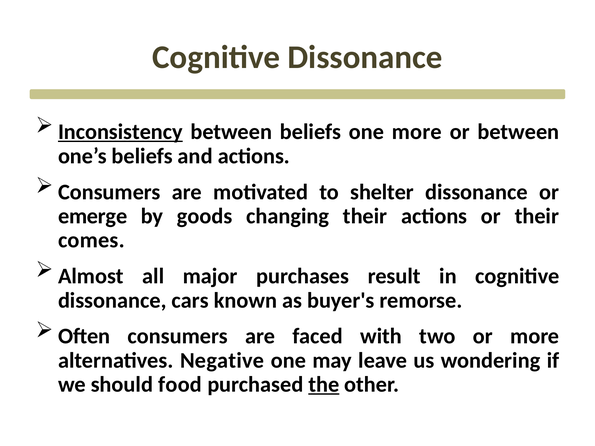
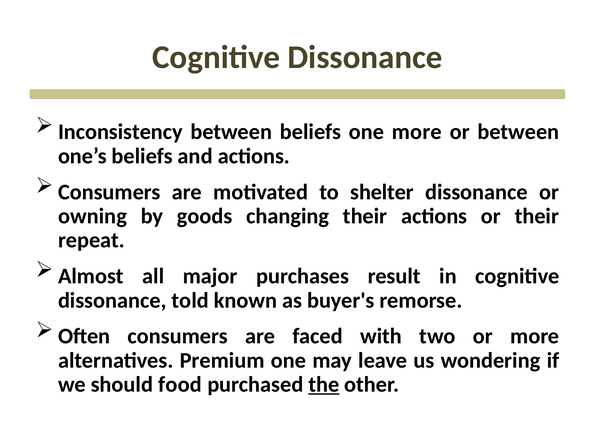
Inconsistency underline: present -> none (120, 132)
emerge: emerge -> owning (92, 216)
comes: comes -> repeat (91, 240)
cars: cars -> told (190, 300)
Negative: Negative -> Premium (222, 361)
